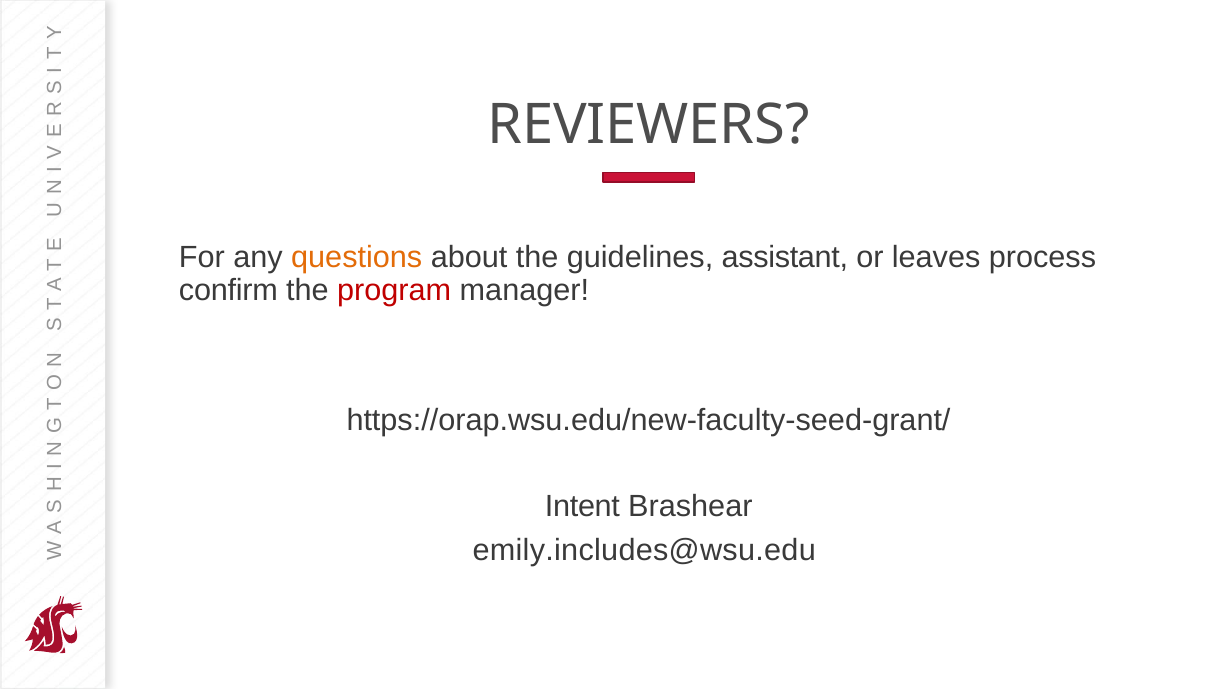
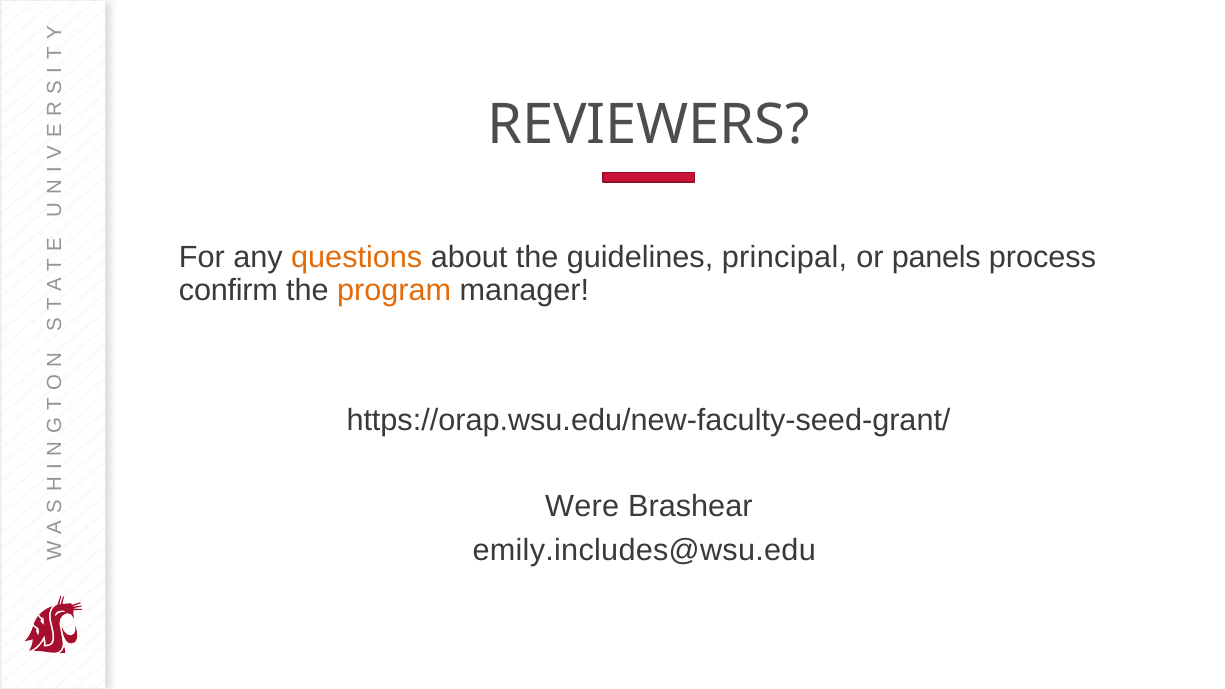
assistant: assistant -> principal (785, 257)
leaves: leaves -> panels (936, 257)
program colour: red -> orange (394, 291)
Intent: Intent -> Were (582, 507)
